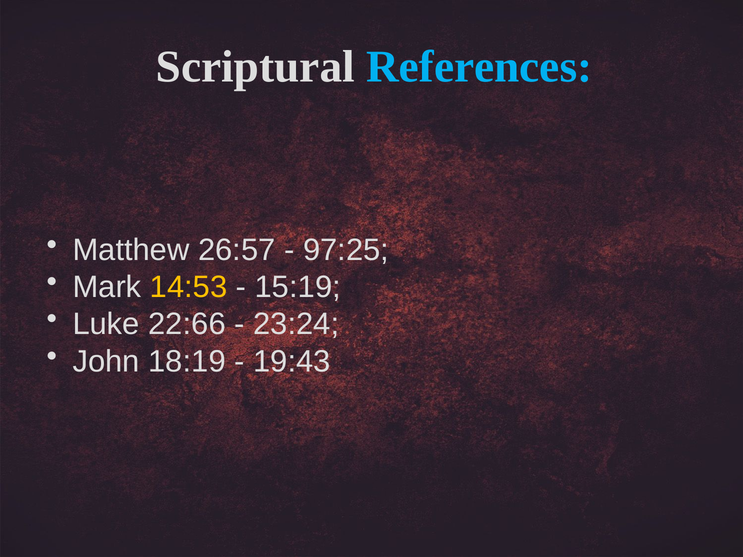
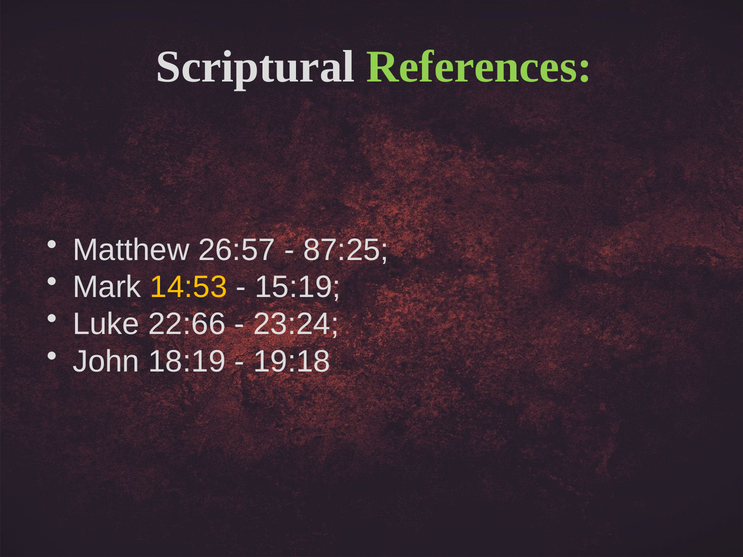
References colour: light blue -> light green (479, 67)
97:25: 97:25 -> 87:25 (346, 250)
19:43: 19:43 -> 19:18 (292, 361)
